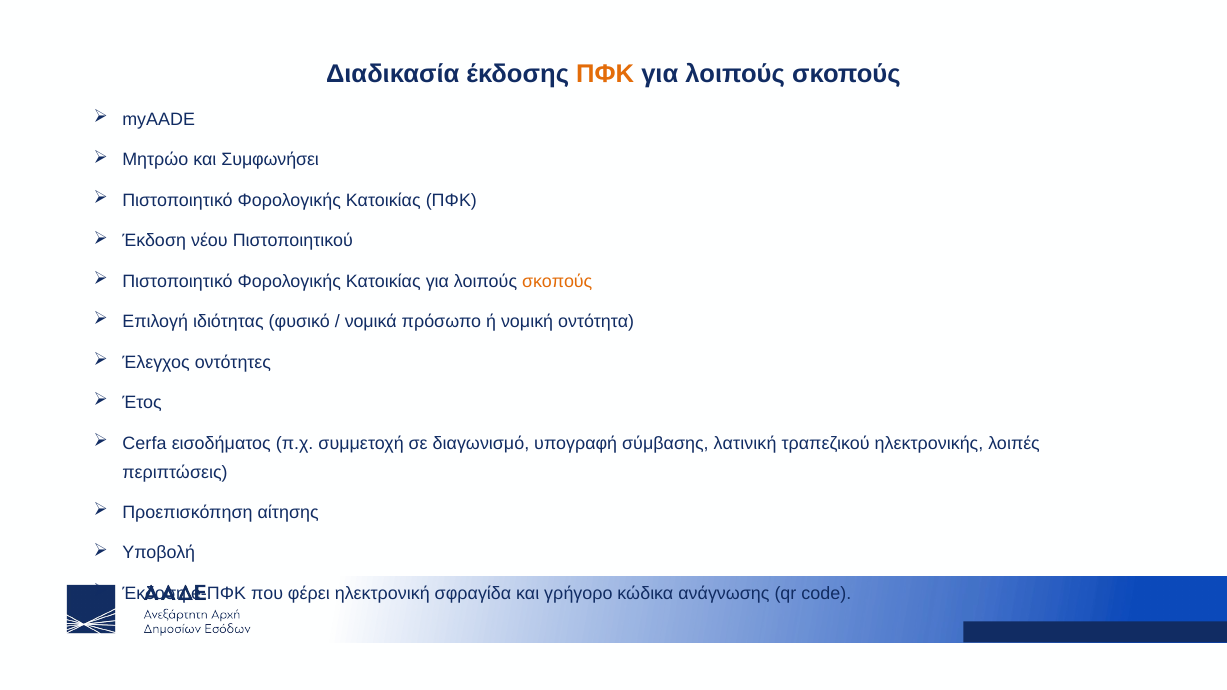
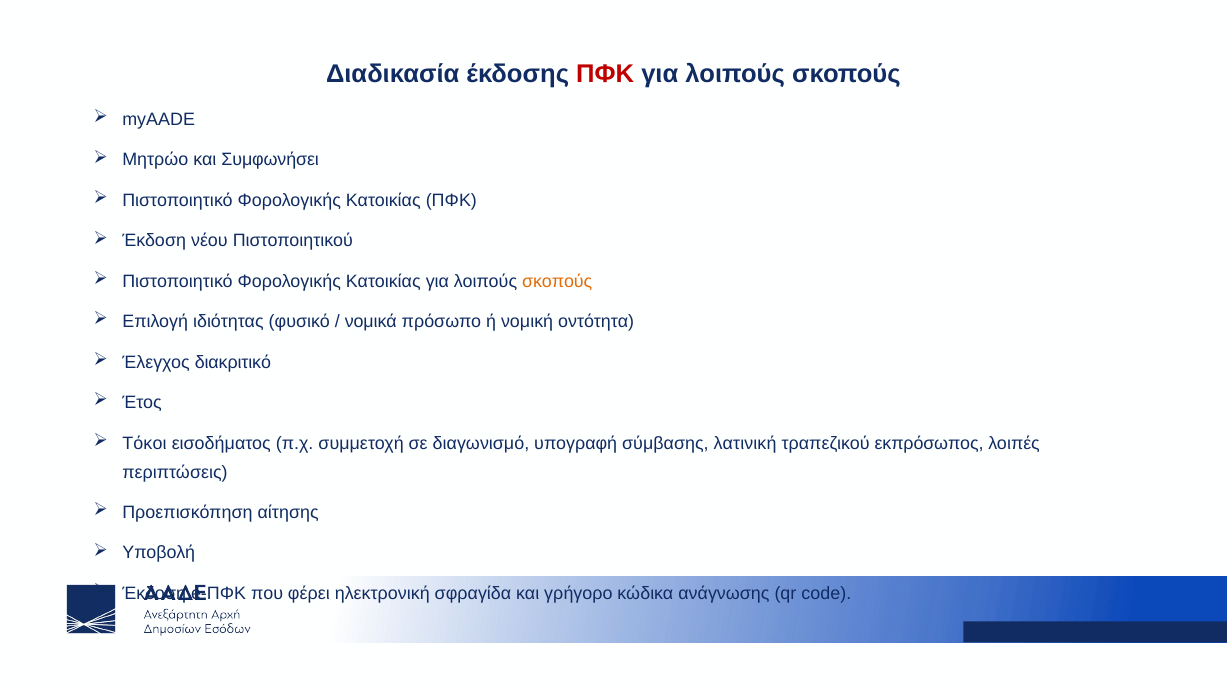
ΠΦΚ colour: orange -> red (605, 74)
οντότητες: οντότητες -> διακριτικό (233, 362)
Cerfa: Cerfa -> Τόκοι (144, 443)
ηλεκτρονικής: ηλεκτρονικής -> εκπρόσωπος (929, 443)
